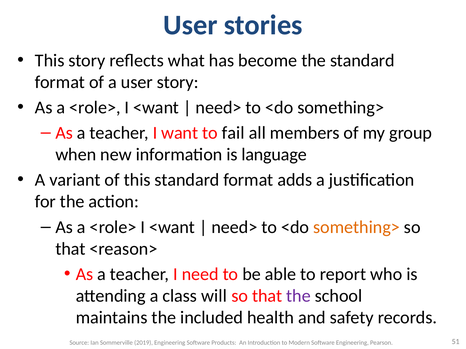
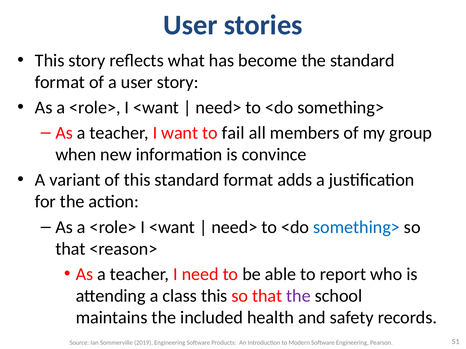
language: language -> convince (274, 155)
something> colour: orange -> blue (357, 227)
class will: will -> this (214, 296)
